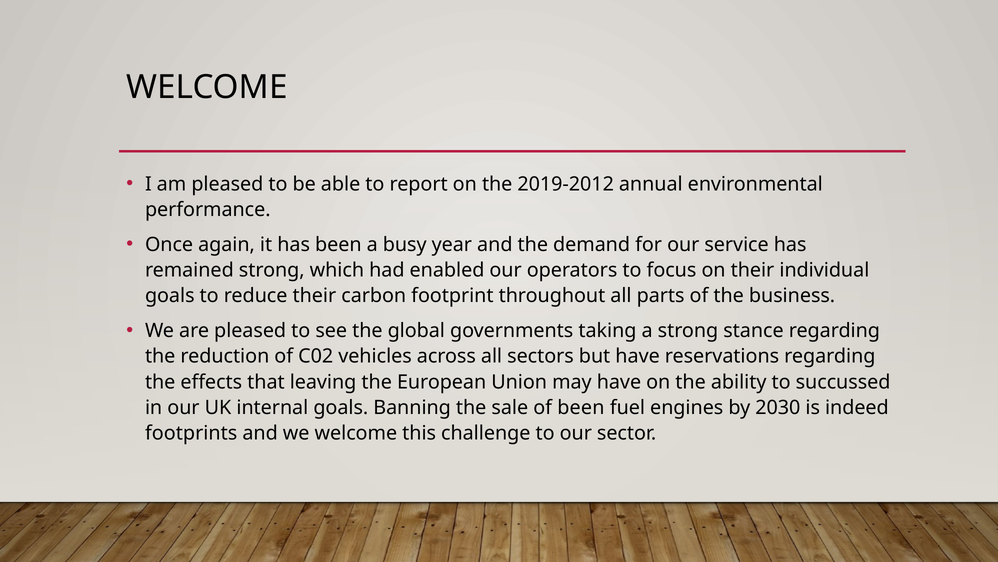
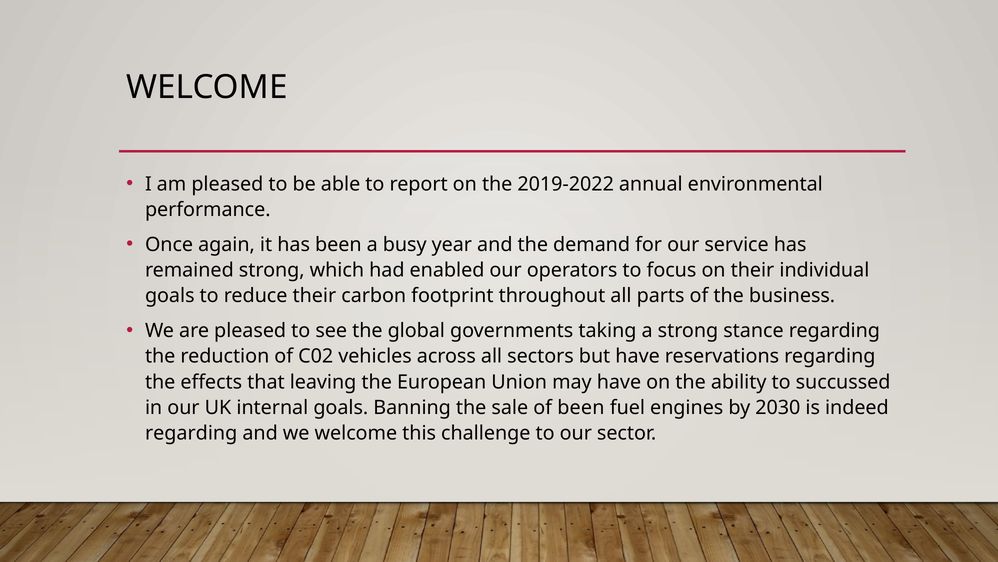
2019-2012: 2019-2012 -> 2019-2022 (566, 184)
footprints: footprints -> regarding (191, 433)
